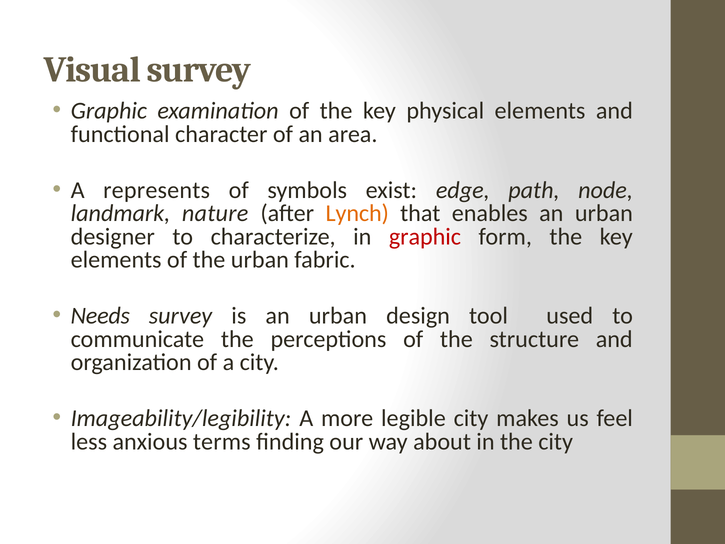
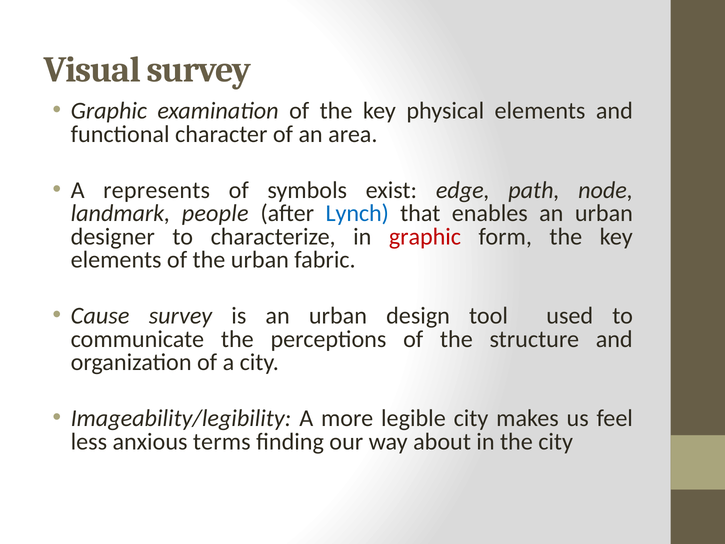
nature: nature -> people (215, 213)
Lynch colour: orange -> blue (357, 213)
Needs: Needs -> Cause (100, 316)
